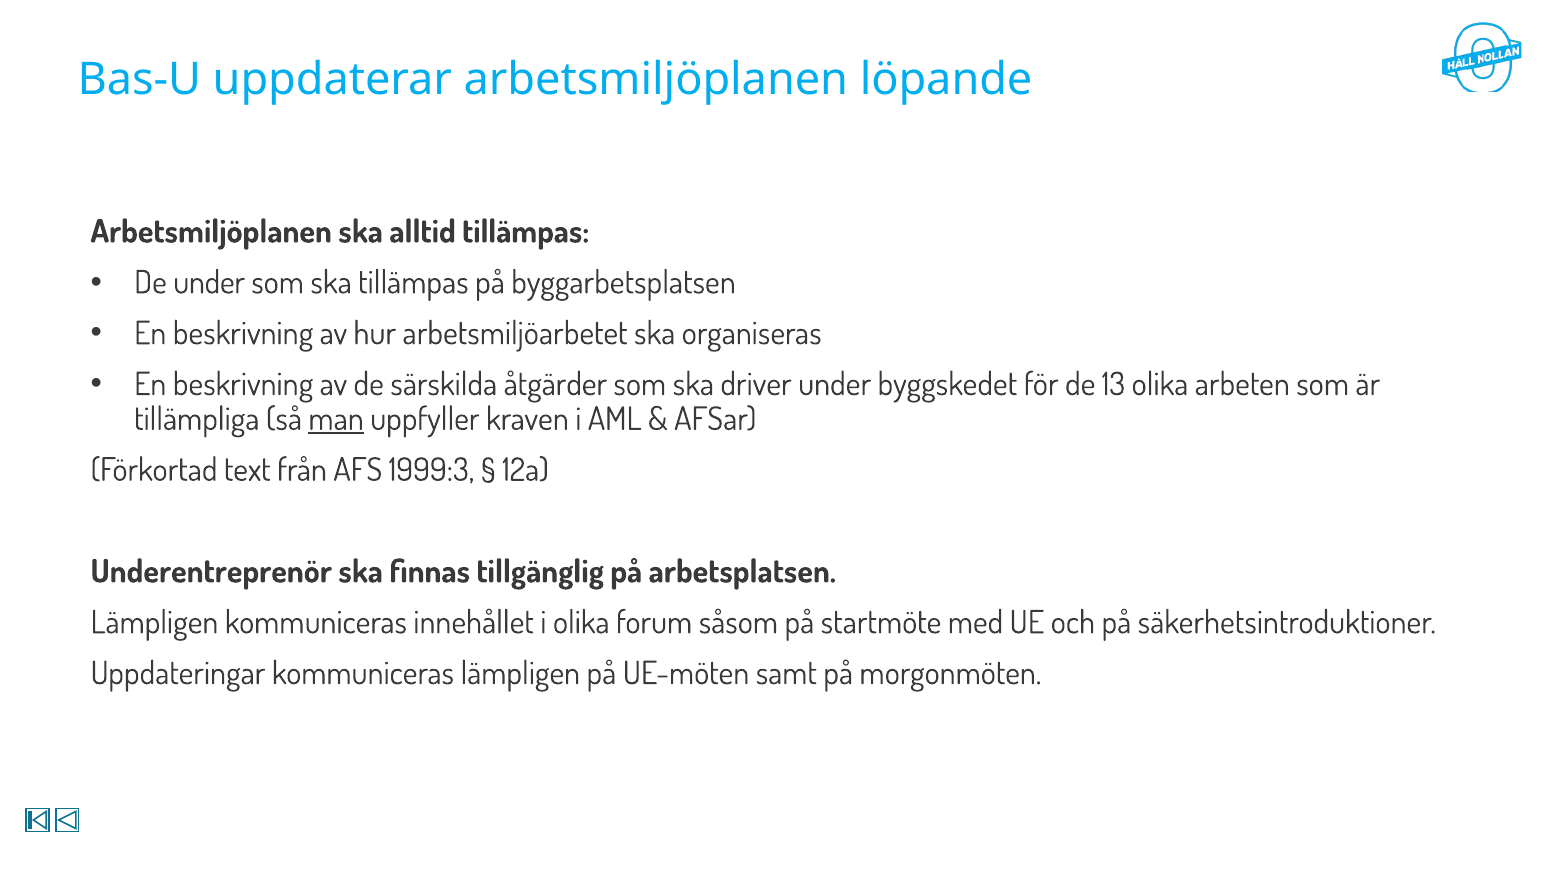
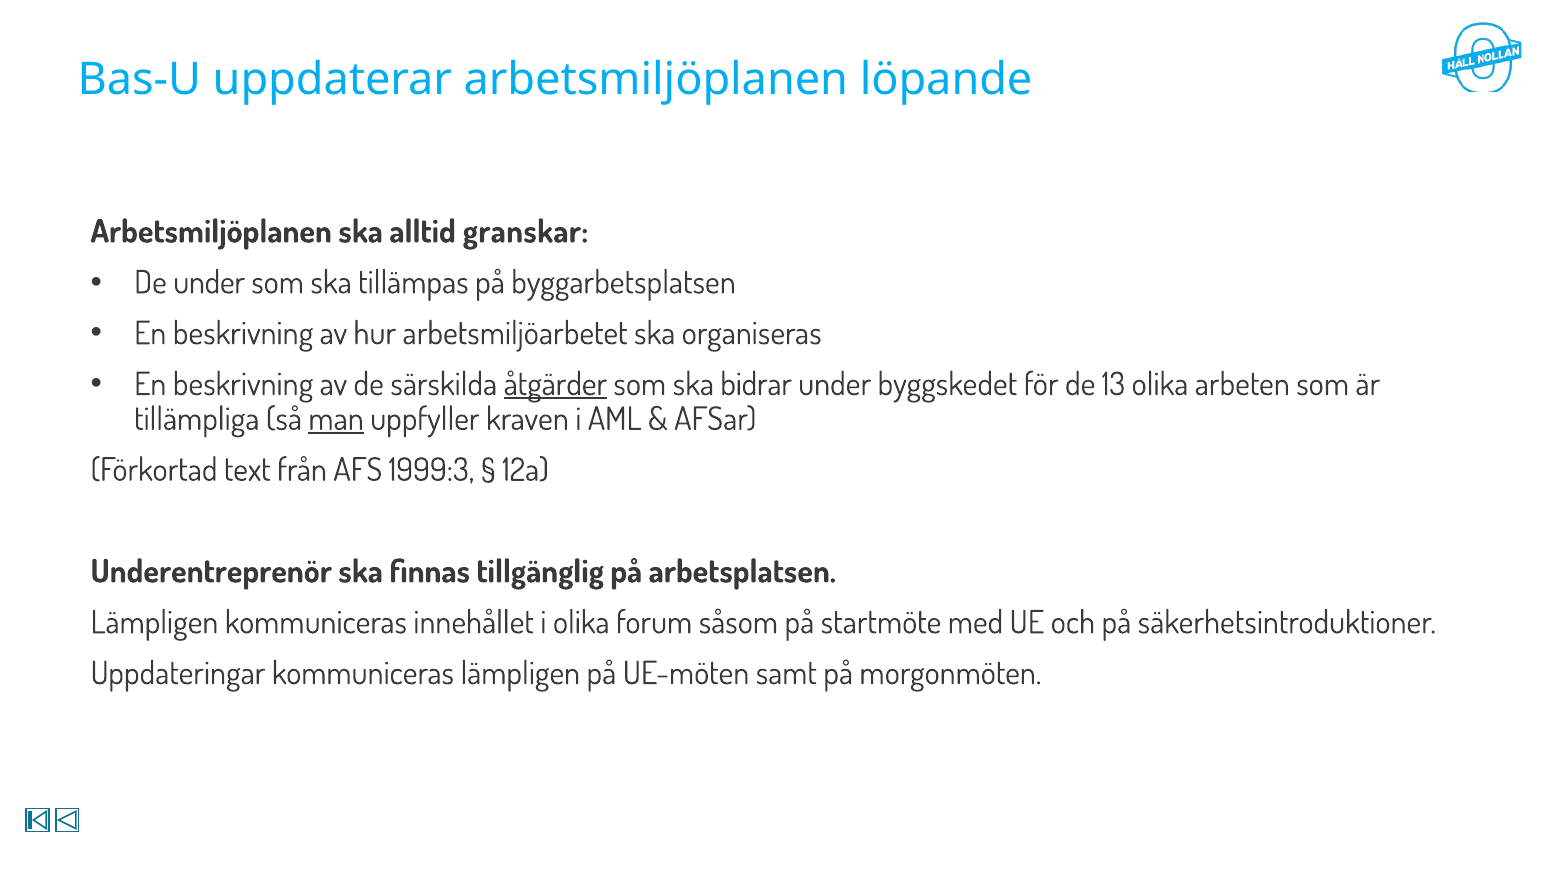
alltid tillämpas: tillämpas -> granskar (526, 232)
åtgärder underline: none -> present (555, 385)
driver: driver -> bidrar (756, 385)
